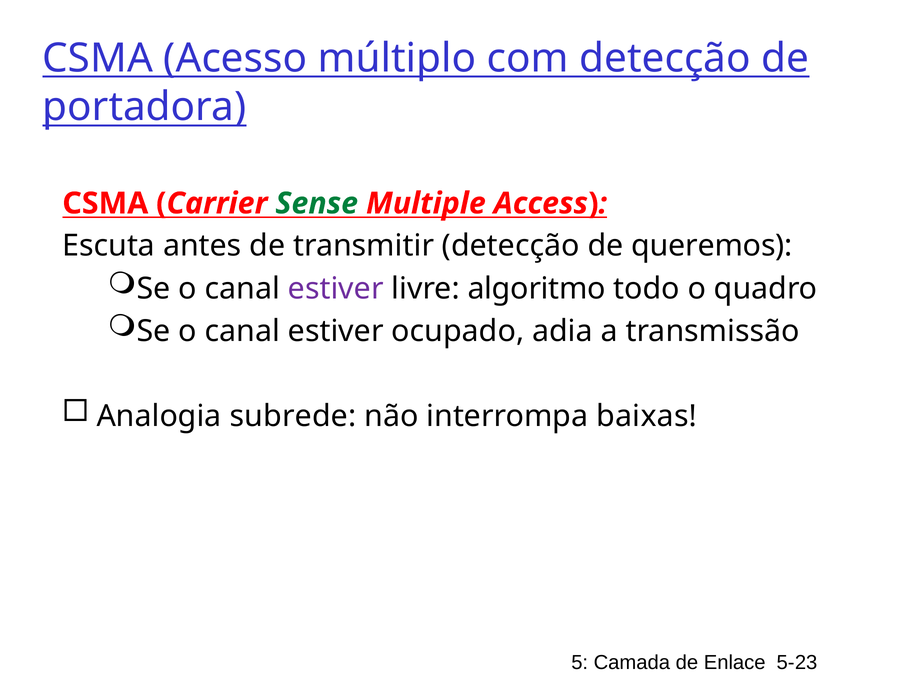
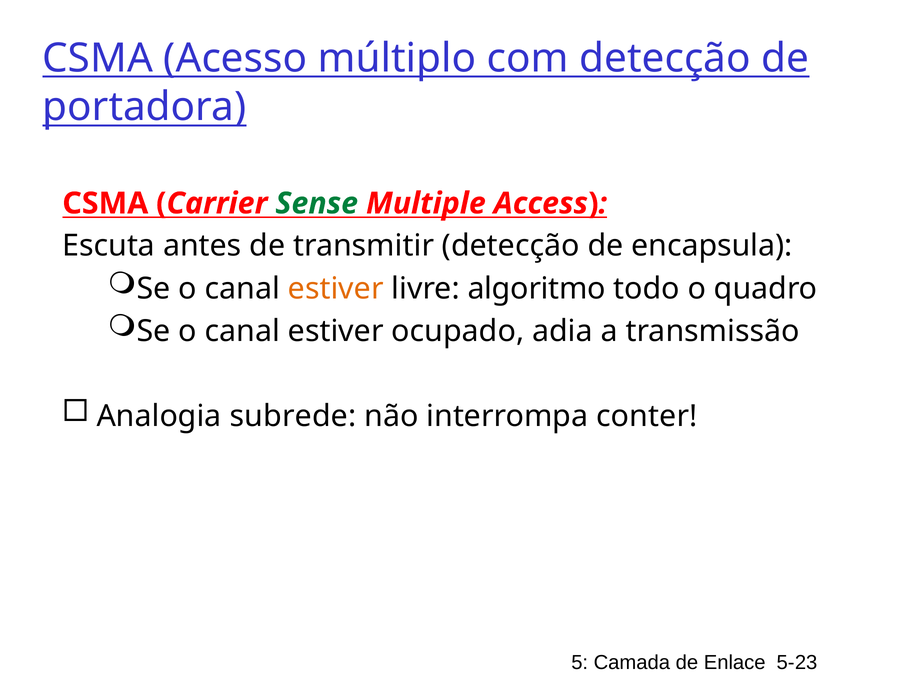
queremos: queremos -> encapsula (712, 246)
estiver colour: purple -> orange (336, 288)
baixas: baixas -> conter (647, 416)
